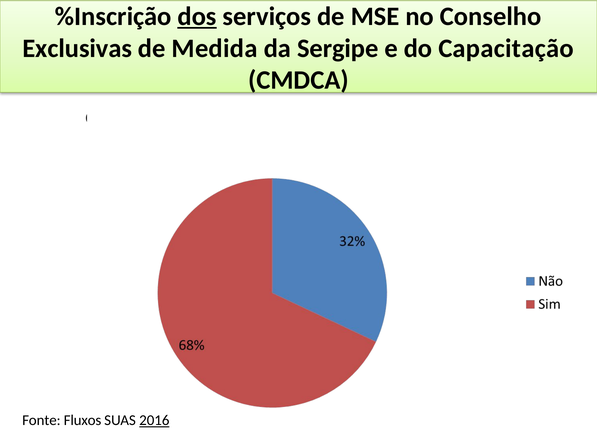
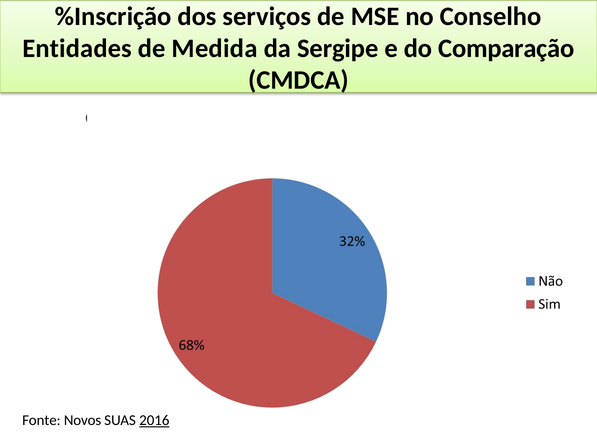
dos underline: present -> none (197, 16)
Exclusivas: Exclusivas -> Entidades (77, 48)
Capacitação: Capacitação -> Comparação (506, 48)
Fluxos: Fluxos -> Novos (83, 420)
